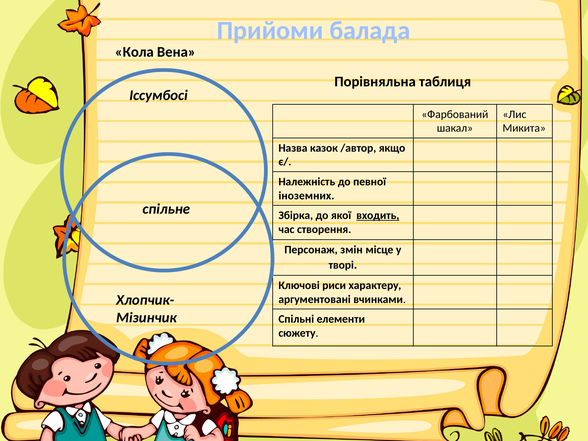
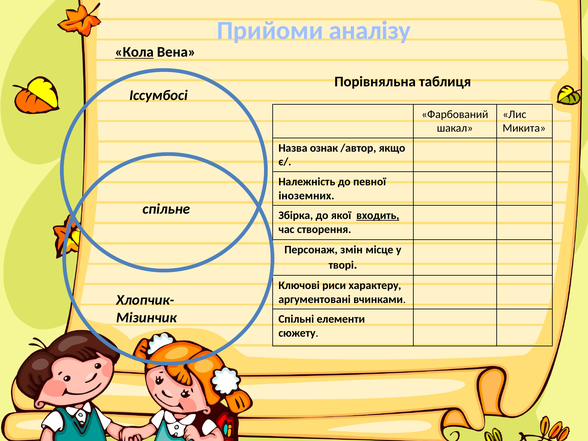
балада: балада -> аналізу (370, 30)
Кола underline: none -> present (134, 52)
казок: казок -> ознак (324, 148)
